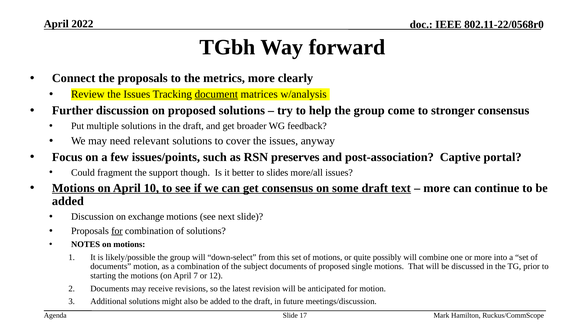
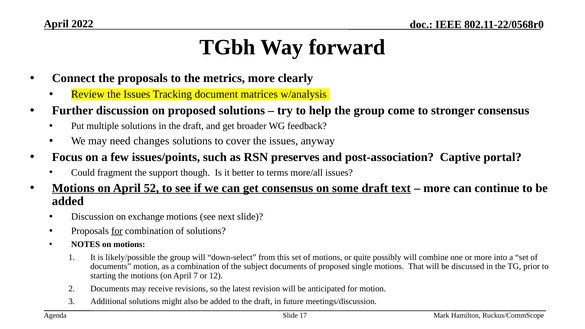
document underline: present -> none (216, 94)
relevant: relevant -> changes (151, 141)
slides: slides -> terms (277, 173)
10: 10 -> 52 (151, 188)
